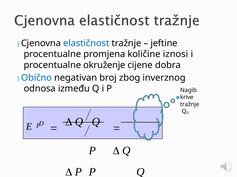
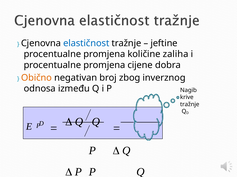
iznosi: iznosi -> zaliha (176, 54)
okruženje: okruženje -> promjena (104, 65)
Obično colour: blue -> orange (36, 78)
